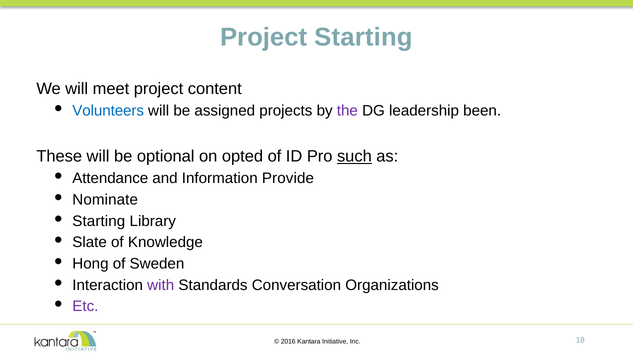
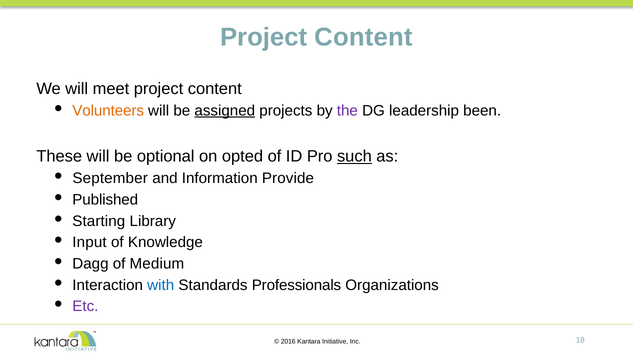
Starting: Starting -> Content (363, 37)
Volunteers colour: blue -> orange (108, 111)
assigned underline: none -> present (225, 111)
Attendance: Attendance -> September (110, 178)
Nominate: Nominate -> Published (105, 200)
Slate: Slate -> Input (90, 242)
Hong: Hong -> Dagg (90, 264)
Sweden: Sweden -> Medium (157, 264)
with colour: purple -> blue (161, 285)
Conversation: Conversation -> Professionals (296, 285)
